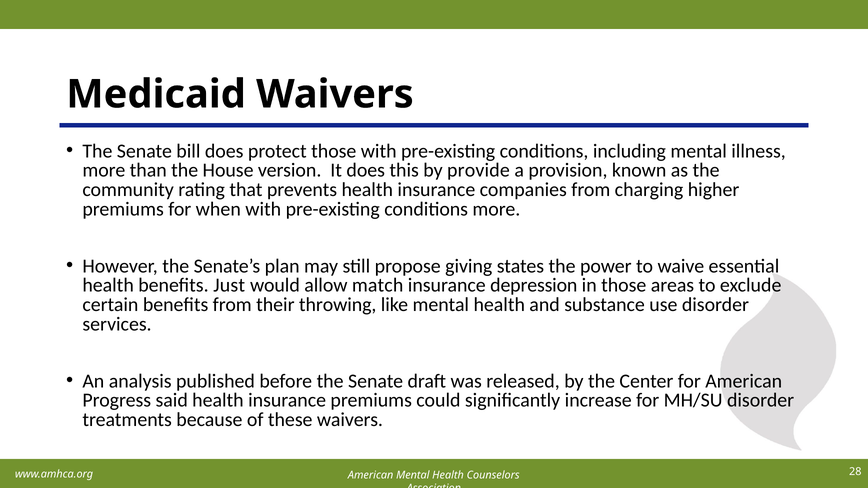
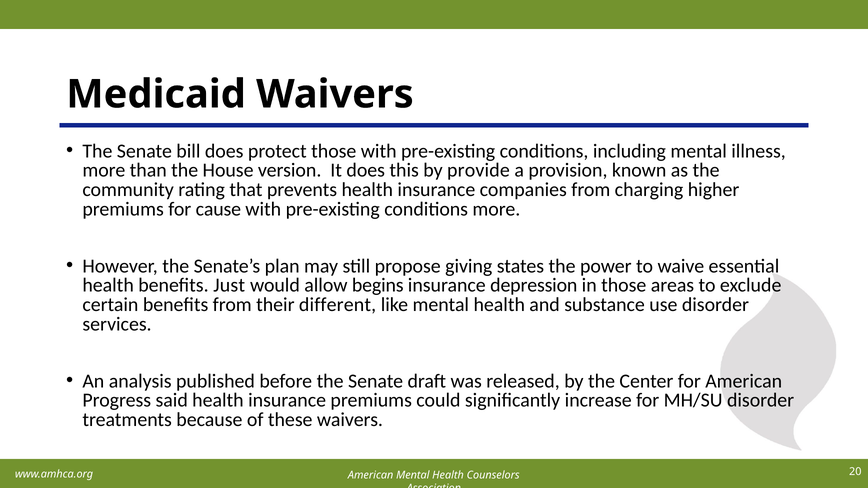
when: when -> cause (218, 209)
match: match -> begins (378, 285)
throwing: throwing -> different (338, 305)
28: 28 -> 20 (855, 472)
